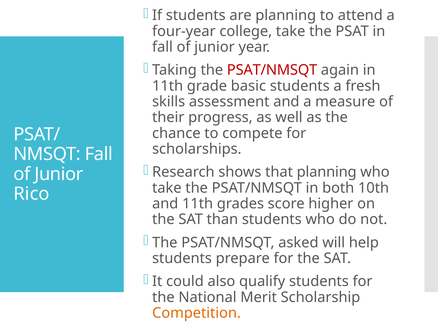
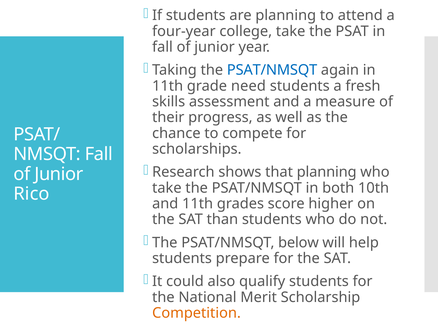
PSAT/NMSQT colour: red -> blue (272, 70)
basic: basic -> need (248, 86)
asked: asked -> below (298, 242)
